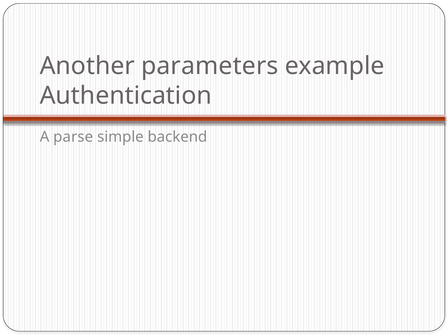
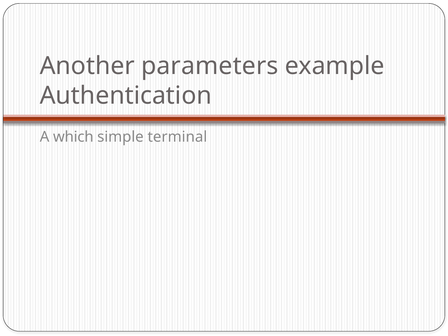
parse: parse -> which (73, 137)
backend: backend -> terminal (177, 137)
